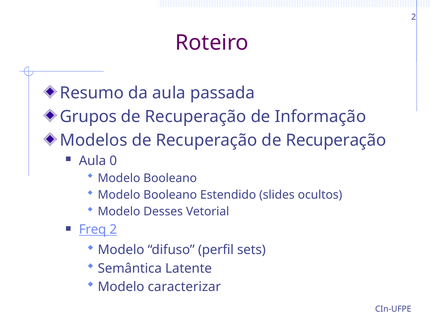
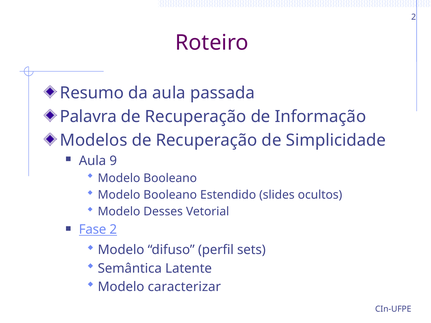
Grupos: Grupos -> Palavra (88, 117)
Recuperação de Recuperação: Recuperação -> Simplicidade (336, 141)
0: 0 -> 9 (113, 161)
Freq: Freq -> Fase (93, 230)
